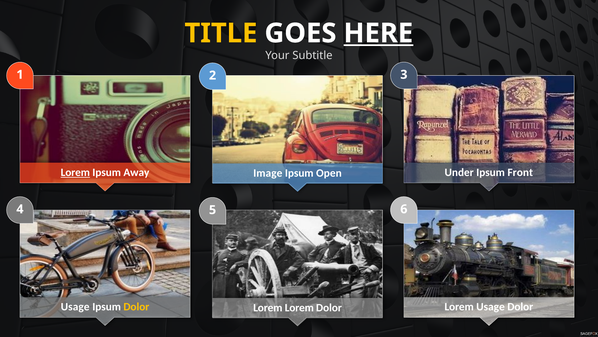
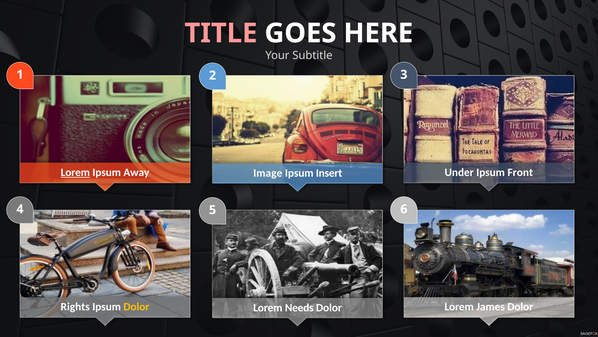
TITLE colour: yellow -> pink (221, 33)
HERE underline: present -> none (378, 33)
Open: Open -> Insert (329, 173)
Usage: Usage -> Rights (75, 306)
Lorem Usage: Usage -> James (491, 306)
Lorem Lorem: Lorem -> Needs (299, 307)
